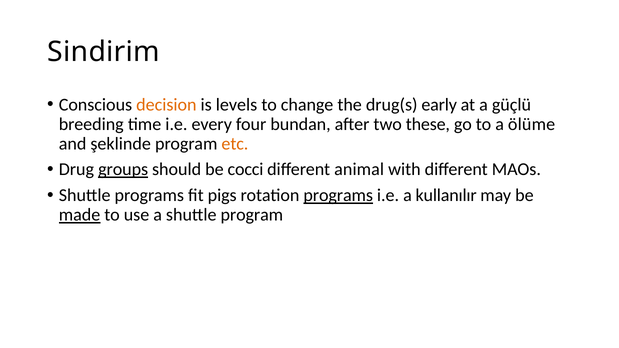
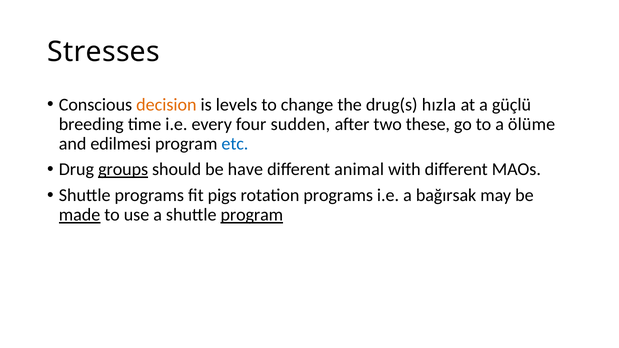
Sindirim: Sindirim -> Stresses (104, 52)
early: early -> hızla (439, 105)
bundan: bundan -> sudden (300, 124)
şeklinde: şeklinde -> edilmesi (121, 144)
etc colour: orange -> blue (235, 144)
cocci: cocci -> have (245, 170)
programs underline: present -> none (338, 196)
kullanılır: kullanılır -> bağırsak (446, 196)
program underline: none -> present (252, 215)
